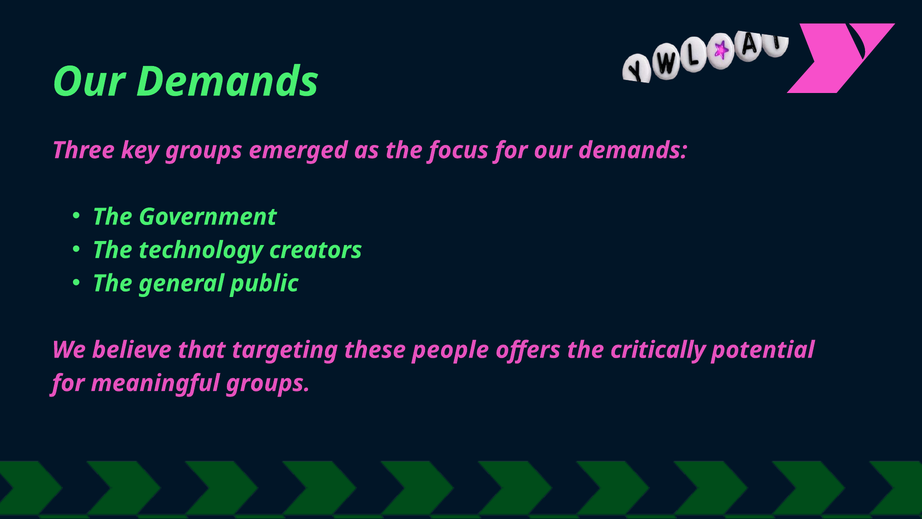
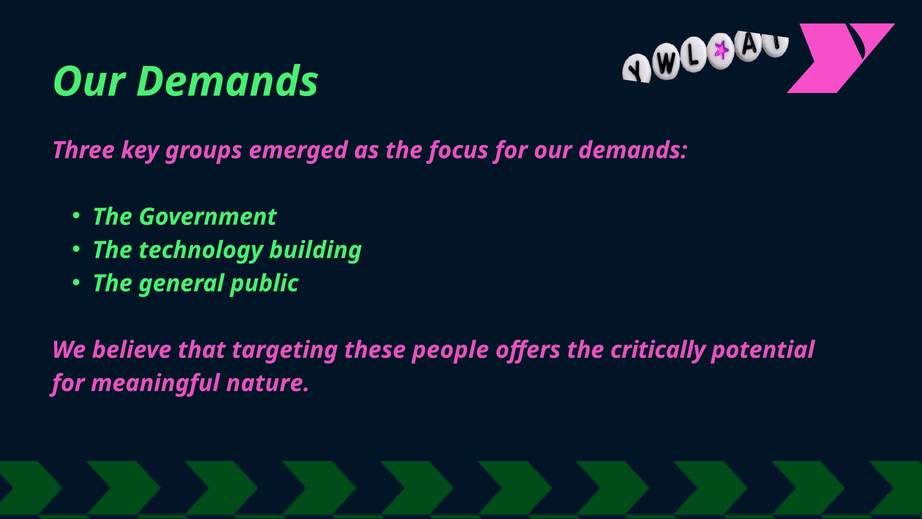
creators: creators -> building (316, 250)
meaningful groups: groups -> nature (268, 383)
